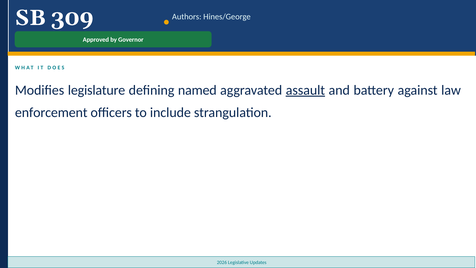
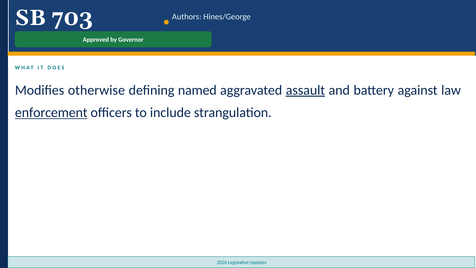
309: 309 -> 703 (72, 18)
legislature: legislature -> otherwise (96, 90)
enforcement underline: none -> present (51, 113)
